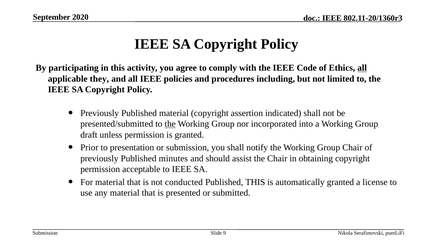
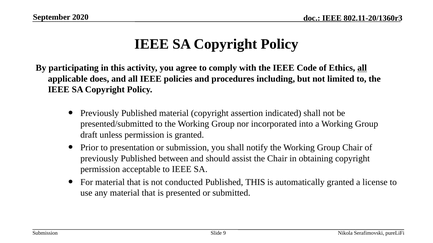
they: they -> does (99, 79)
the underline: present -> none (170, 124)
minutes: minutes -> between (173, 159)
